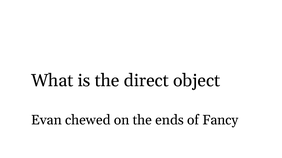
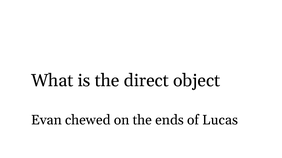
Fancy: Fancy -> Lucas (220, 120)
